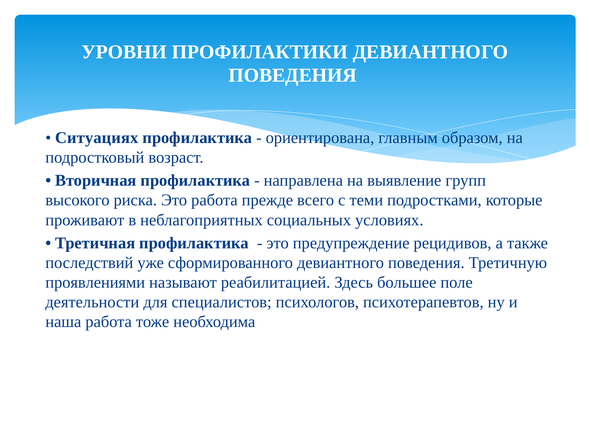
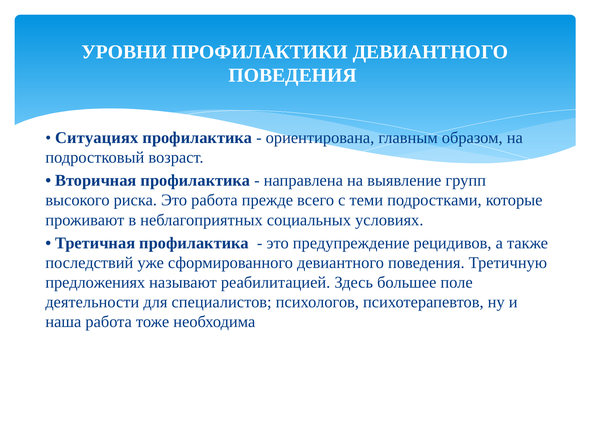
проявлениями: проявлениями -> предложениях (95, 282)
